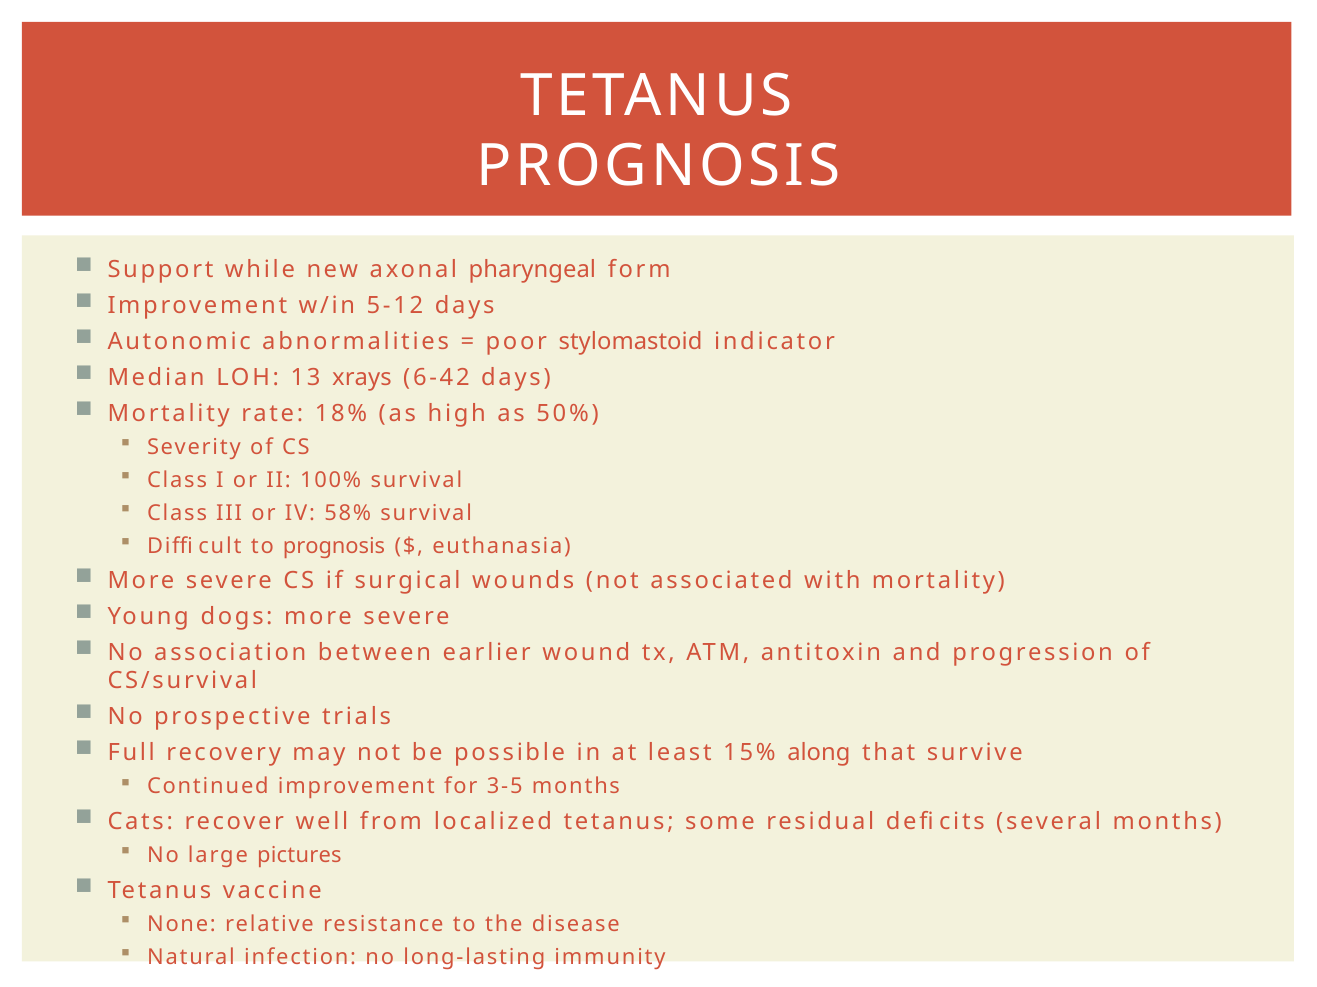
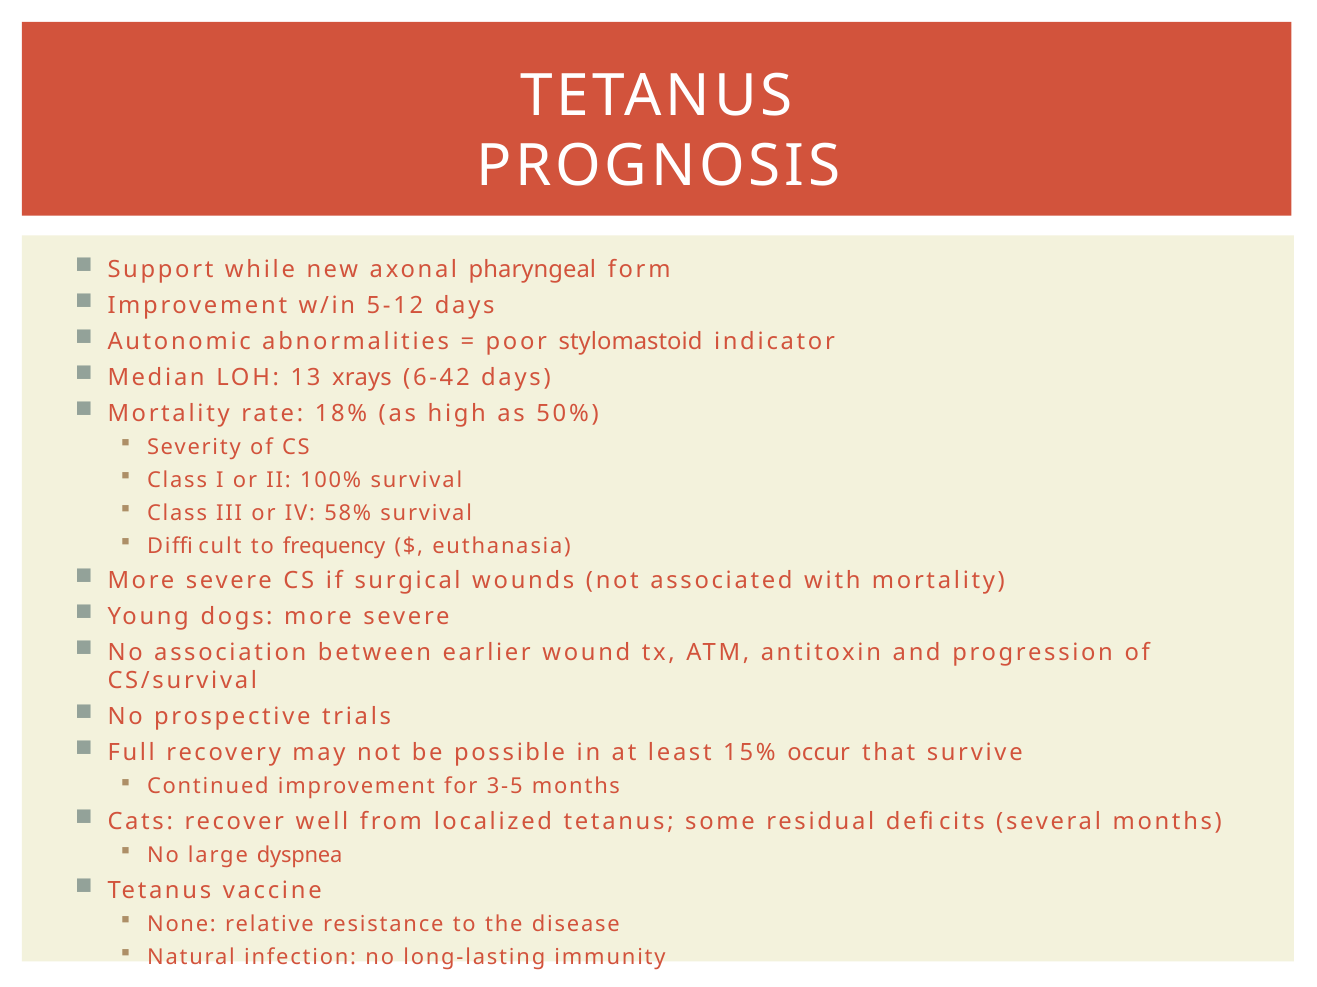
to prognosis: prognosis -> frequency (334, 546)
along: along -> occur (819, 753)
pictures: pictures -> dyspnea (300, 856)
